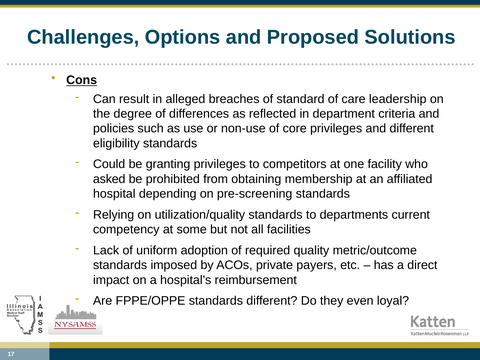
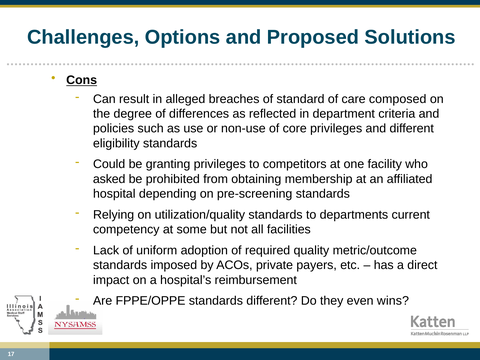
leadership: leadership -> composed (398, 99)
loyal: loyal -> wins (393, 301)
